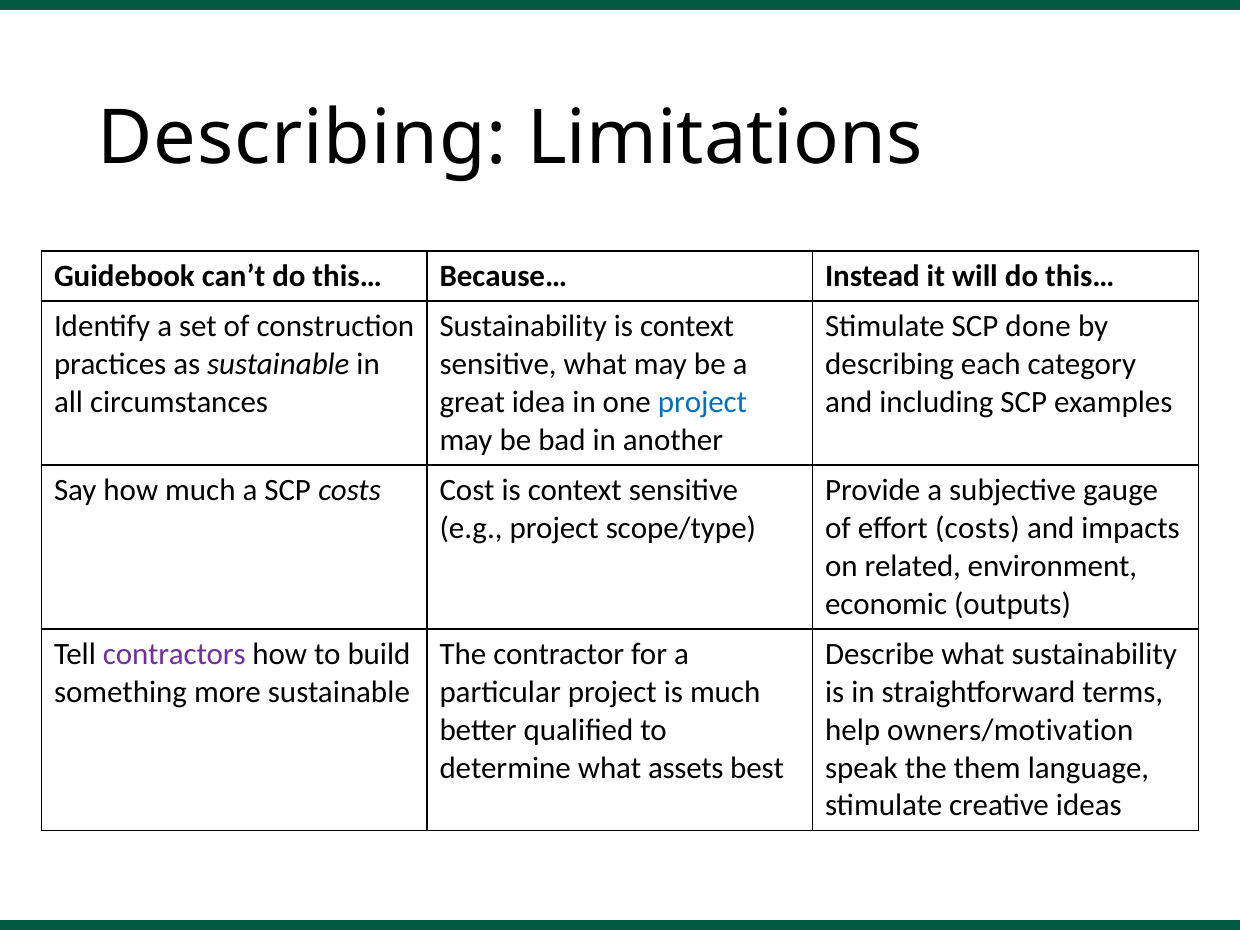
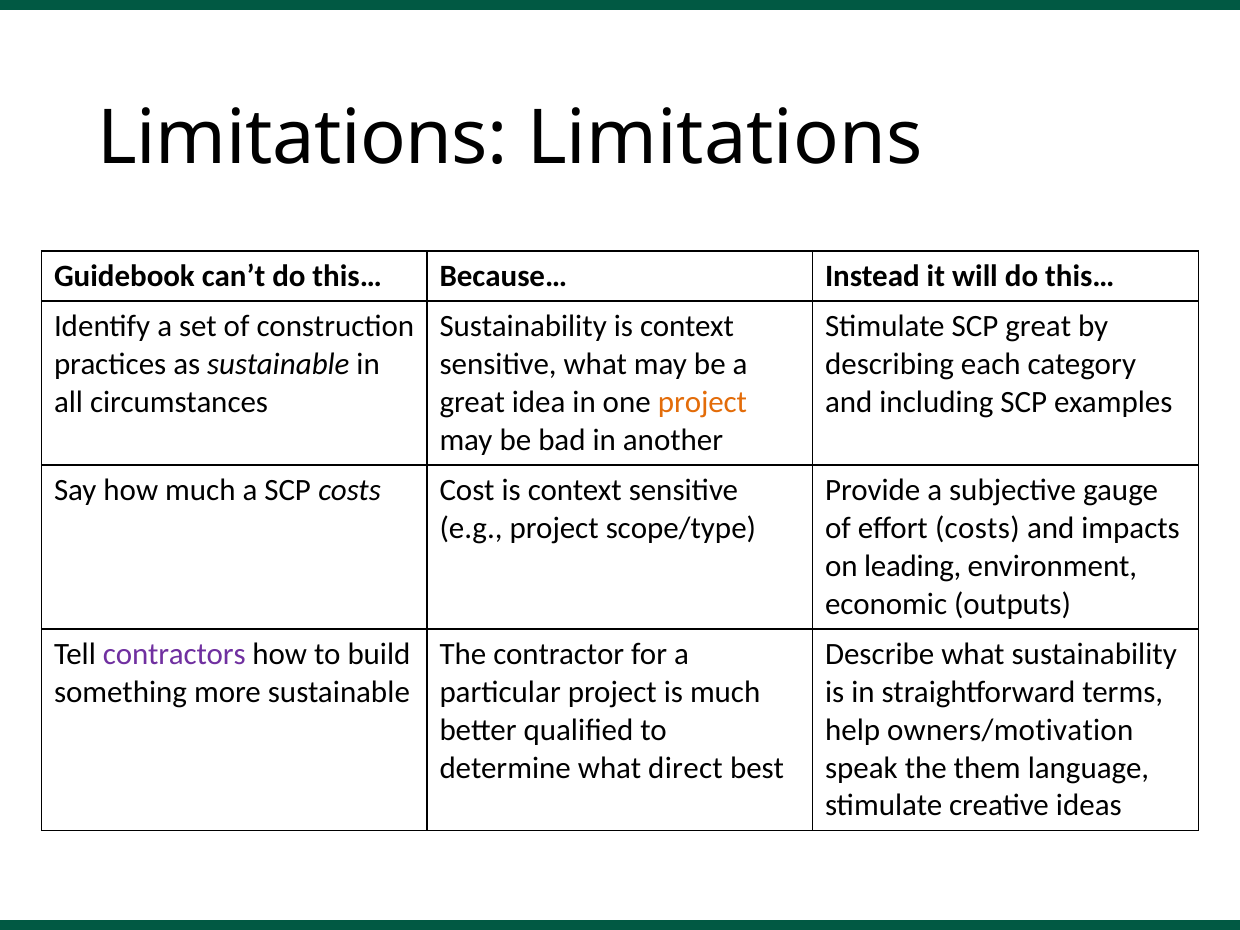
Describing: Describing -> Limitations (303, 139)
SCP done: done -> great (1038, 327)
project colour: blue -> orange (702, 402)
related: related -> leading (913, 566)
assets: assets -> direct (686, 768)
